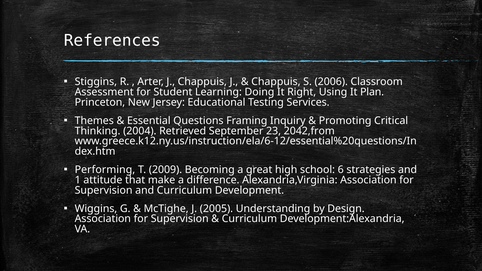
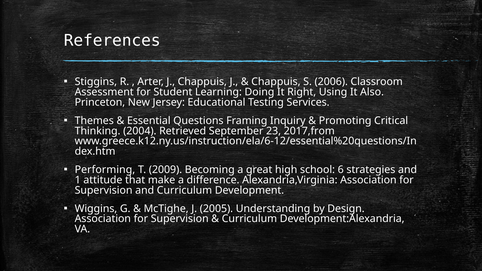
Plan: Plan -> Also (372, 92)
2042,from: 2042,from -> 2017,from (309, 131)
